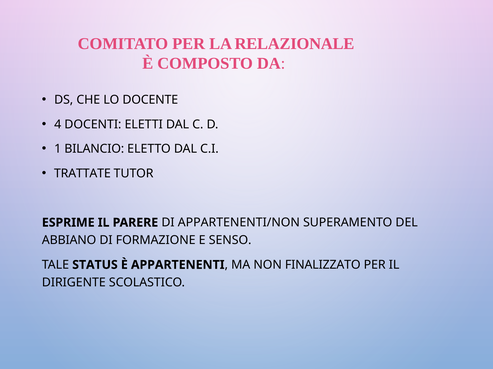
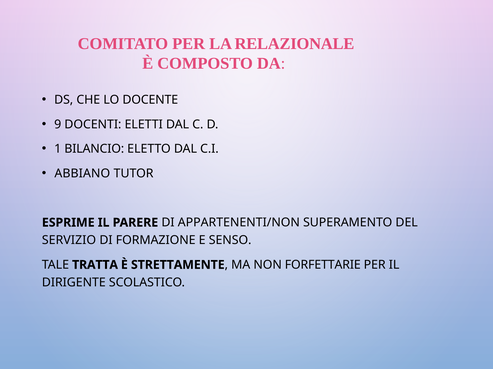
4: 4 -> 9 (58, 125)
TRATTATE: TRATTATE -> ABBIANO (82, 174)
ABBIANO: ABBIANO -> SERVIZIO (69, 241)
STATUS: STATUS -> TRATTA (95, 265)
APPARTENENTI: APPARTENENTI -> STRETTAMENTE (178, 265)
FINALIZZATO: FINALIZZATO -> FORFETTARIE (323, 265)
